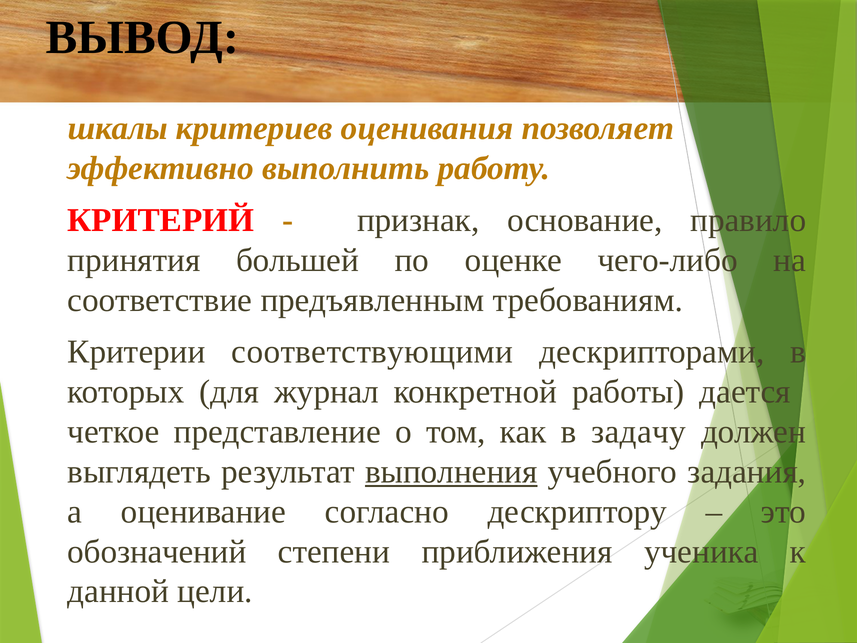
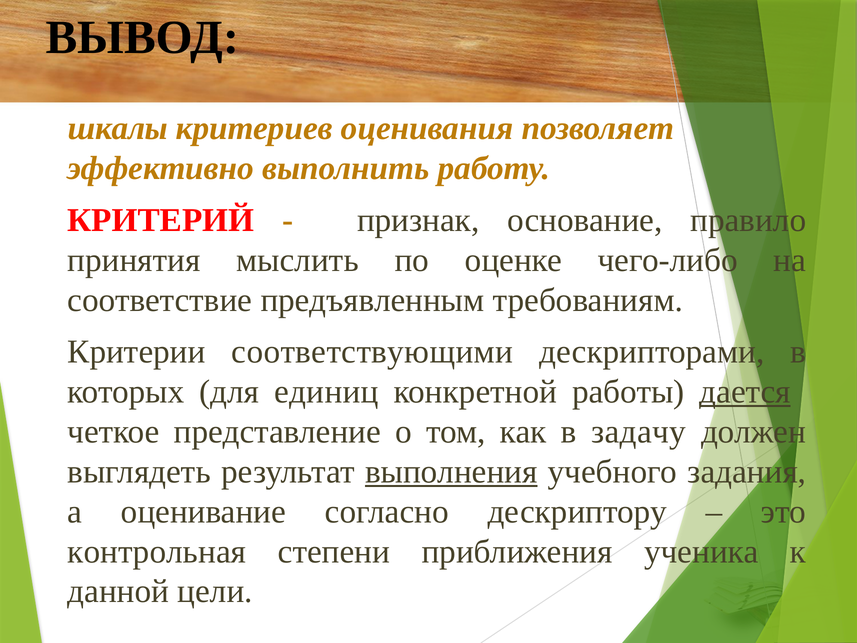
большей: большей -> мыслить (297, 260)
журнал: журнал -> единиц (326, 392)
дается underline: none -> present (745, 392)
обозначений: обозначений -> контрольная (157, 551)
